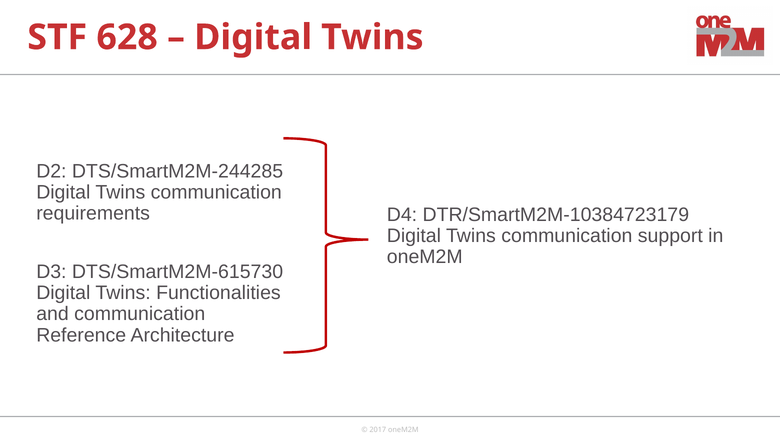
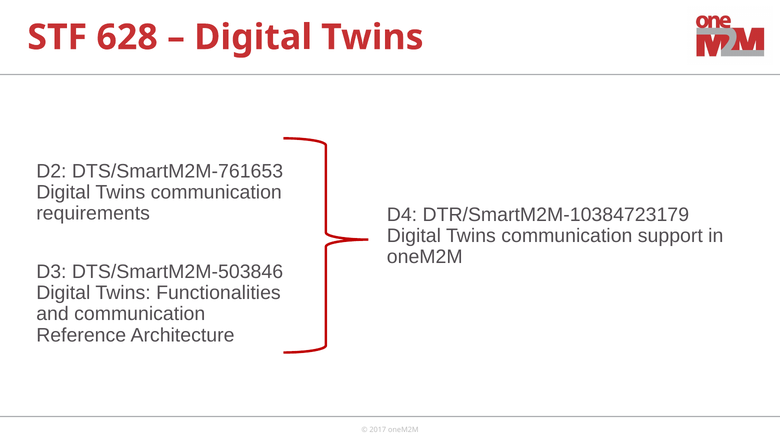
DTS/SmartM2M-244285: DTS/SmartM2M-244285 -> DTS/SmartM2M-761653 (178, 171)
DTS/SmartM2M-615730: DTS/SmartM2M-615730 -> DTS/SmartM2M-503846 (178, 272)
